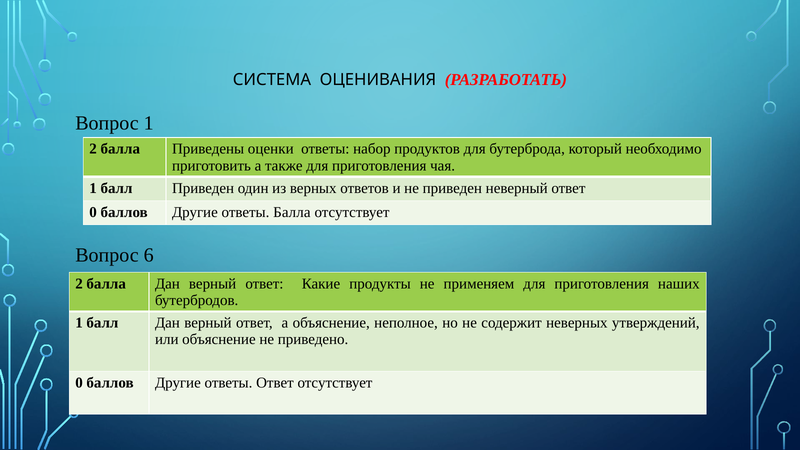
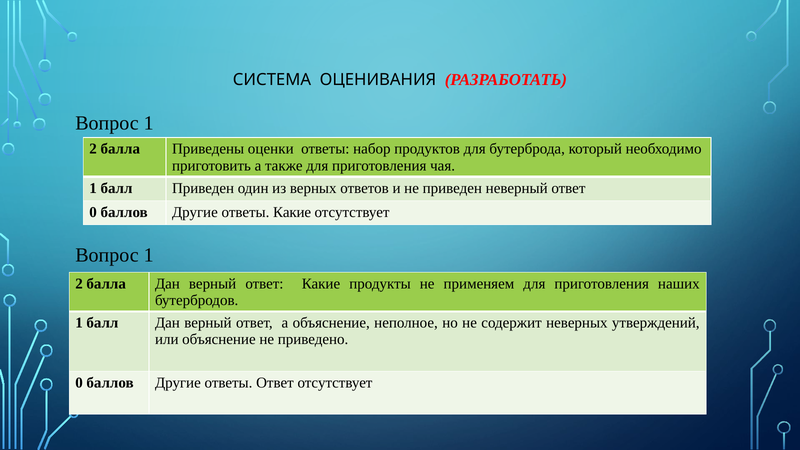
ответы Балла: Балла -> Какие (292, 212)
6: 6 -> 1 (149, 255)
